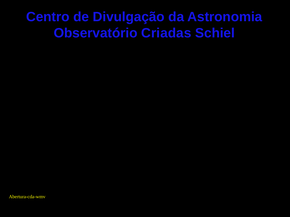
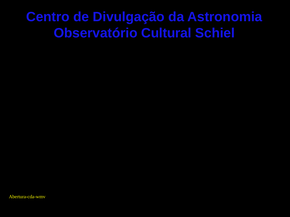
Criadas: Criadas -> Cultural (166, 33)
